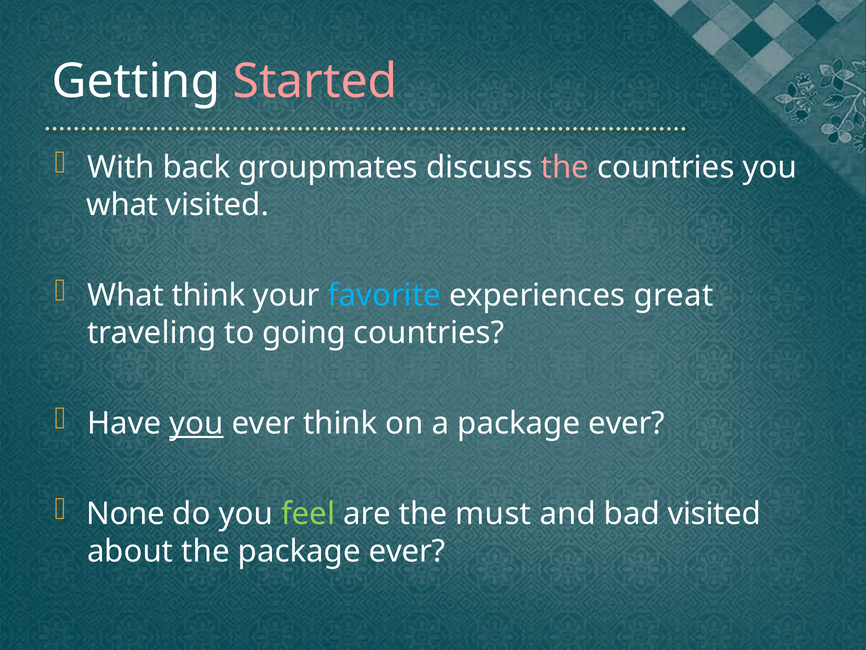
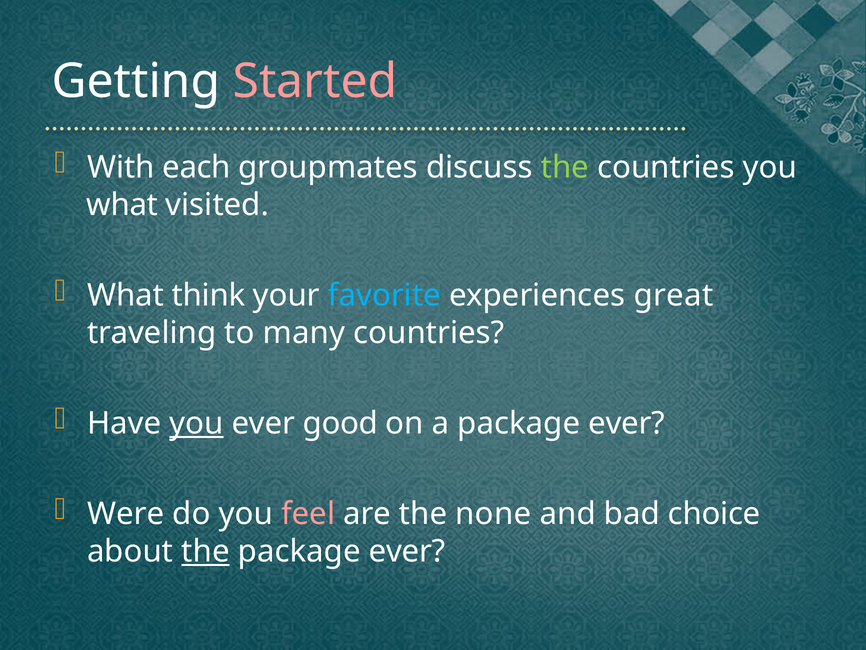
back: back -> each (197, 167)
the colour: pink -> light green (565, 167)
going: going -> many (304, 333)
ever think: think -> good (340, 423)
None: None -> Were (126, 514)
feel colour: light green -> pink (308, 514)
must: must -> none (493, 514)
bad visited: visited -> choice (714, 514)
the underline: none -> present (206, 551)
